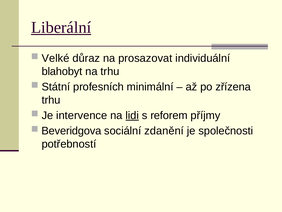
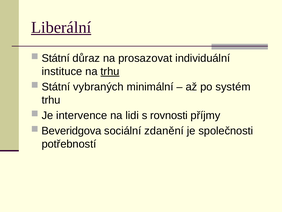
Velké: Velké -> Státní (56, 58)
blahobyt: blahobyt -> instituce (62, 71)
trhu underline: none -> present (110, 71)
profesních: profesních -> vybraných (98, 87)
zřízena: zřízena -> systém (233, 87)
lidi underline: present -> none (132, 115)
reforem: reforem -> rovnosti (169, 115)
